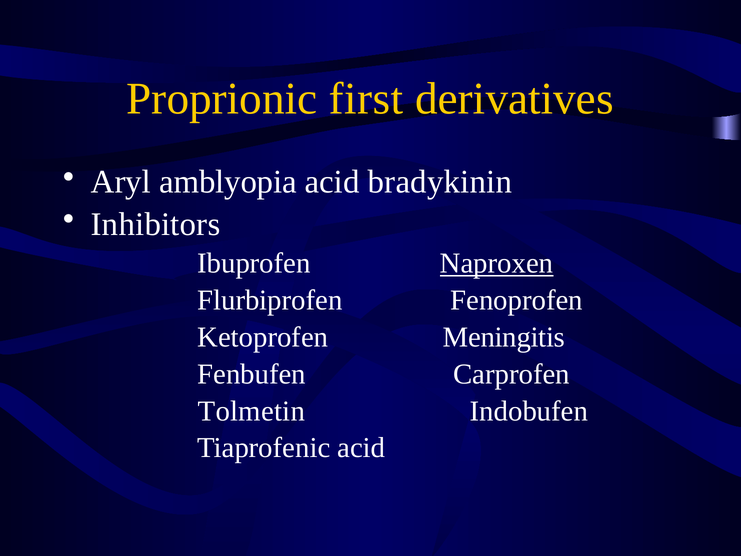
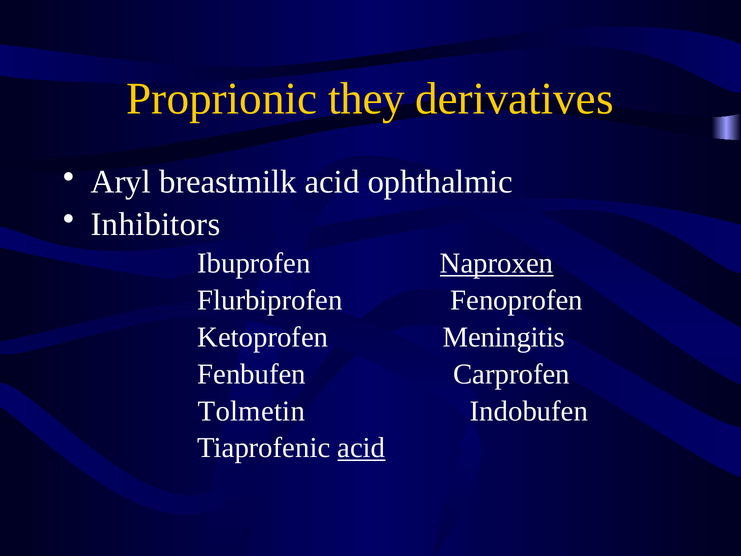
first: first -> they (366, 99)
amblyopia: amblyopia -> breastmilk (228, 182)
bradykinin: bradykinin -> ophthalmic (440, 182)
acid underline: none -> present (361, 448)
